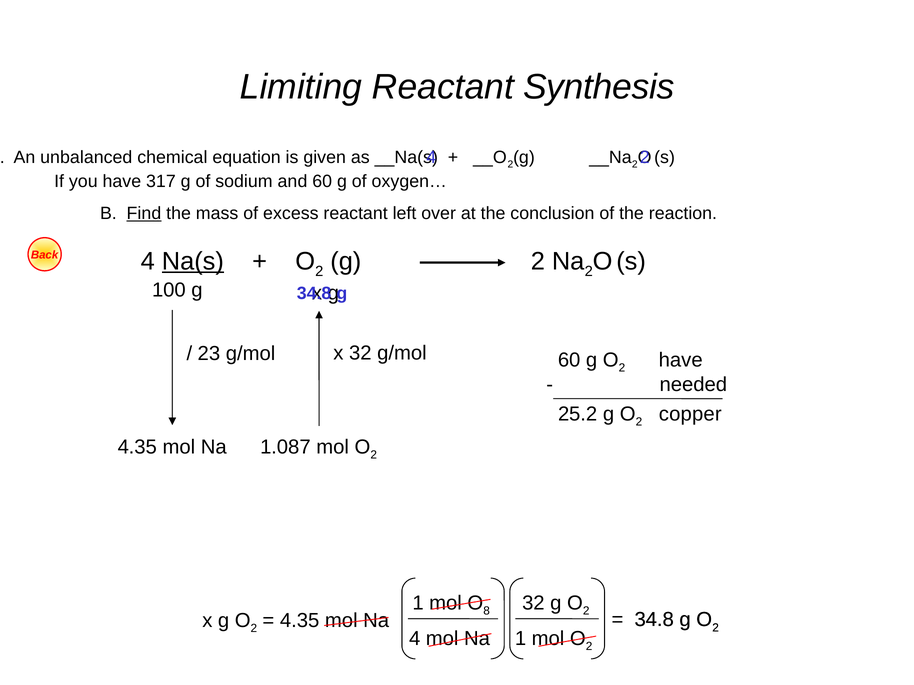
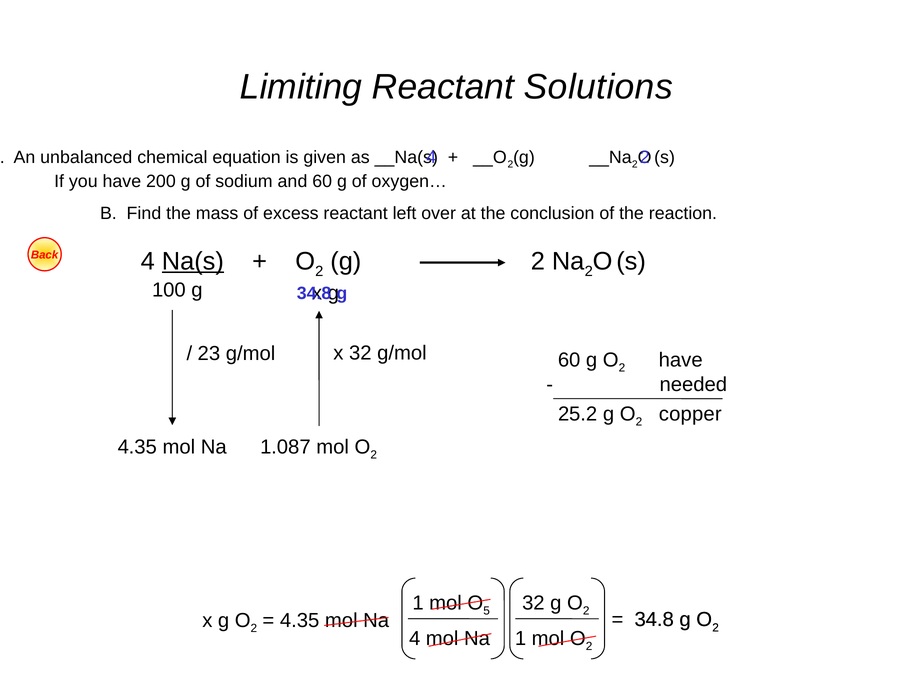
Synthesis: Synthesis -> Solutions (598, 87)
317: 317 -> 200 (161, 182)
Find underline: present -> none (144, 214)
8: 8 -> 5 (487, 611)
